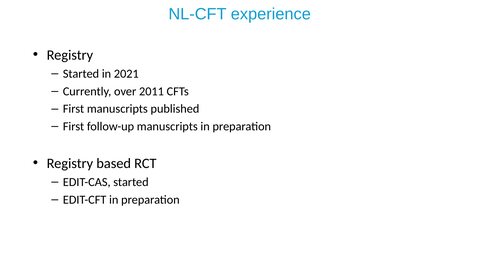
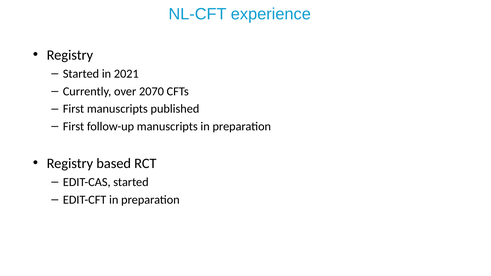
2011: 2011 -> 2070 (151, 91)
